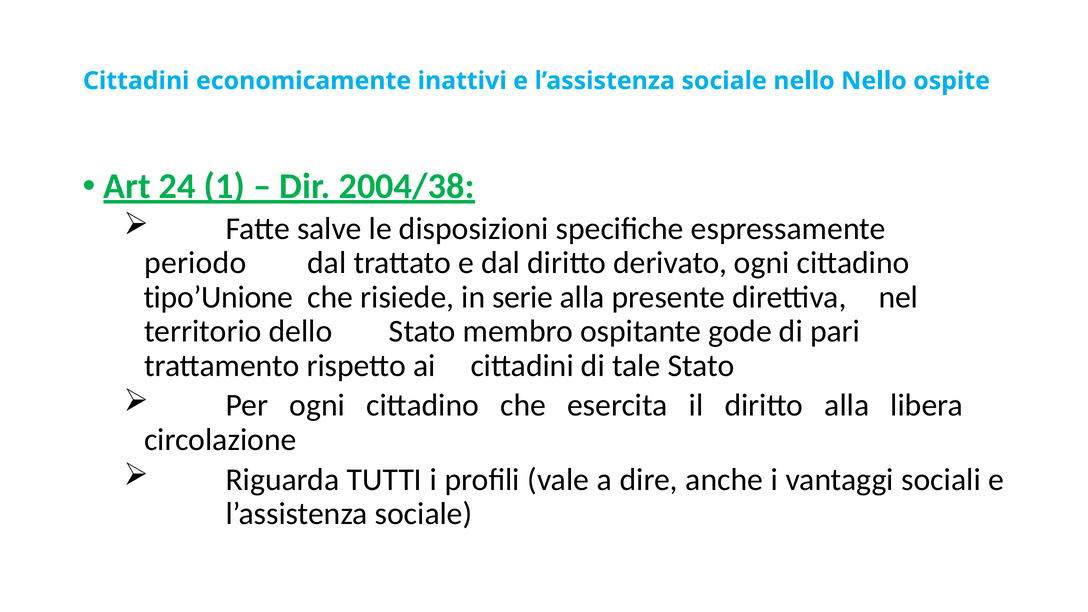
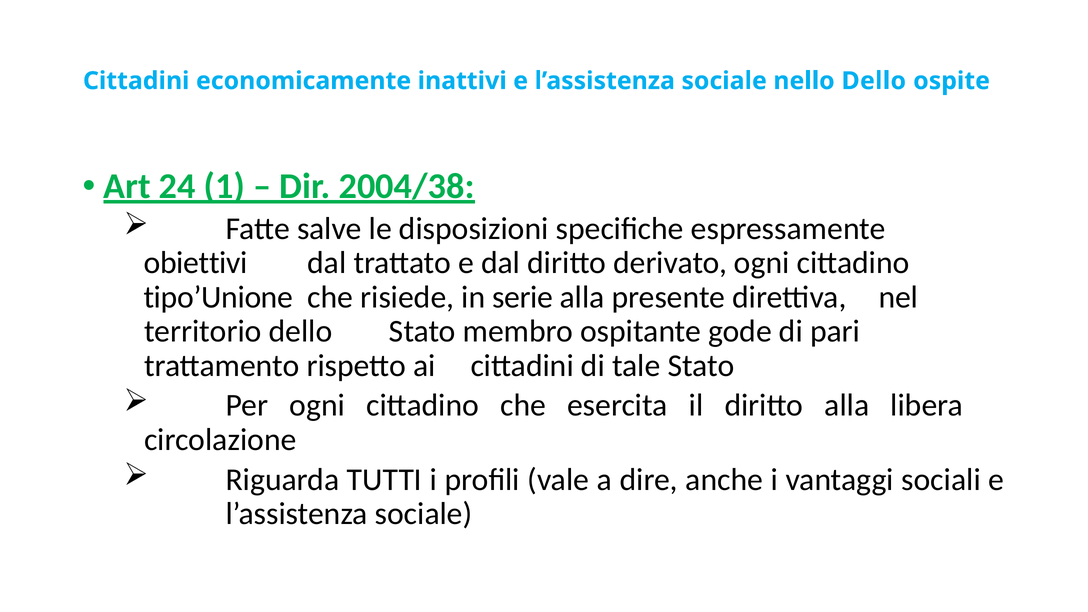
nello Nello: Nello -> Dello (874, 81)
periodo: periodo -> obiettivi (196, 263)
